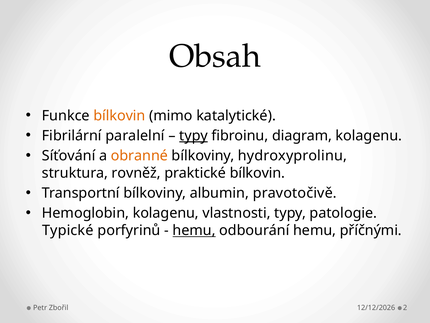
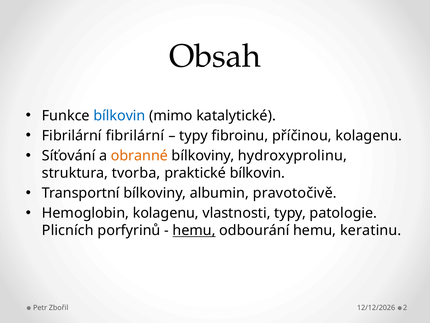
bílkovin colour: orange -> blue (119, 115)
Fibrilární paralelní: paralelní -> fibrilární (135, 136)
typy underline: present -> none (194, 136)
diagram: diagram -> příčinou (302, 136)
rovněž: rovněž -> tvorba (136, 173)
Typické: Typické -> Plicních (68, 230)
příčnými: příčnými -> keratinu (371, 230)
